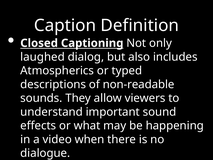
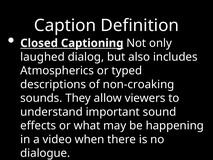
non-readable: non-readable -> non-croaking (139, 84)
